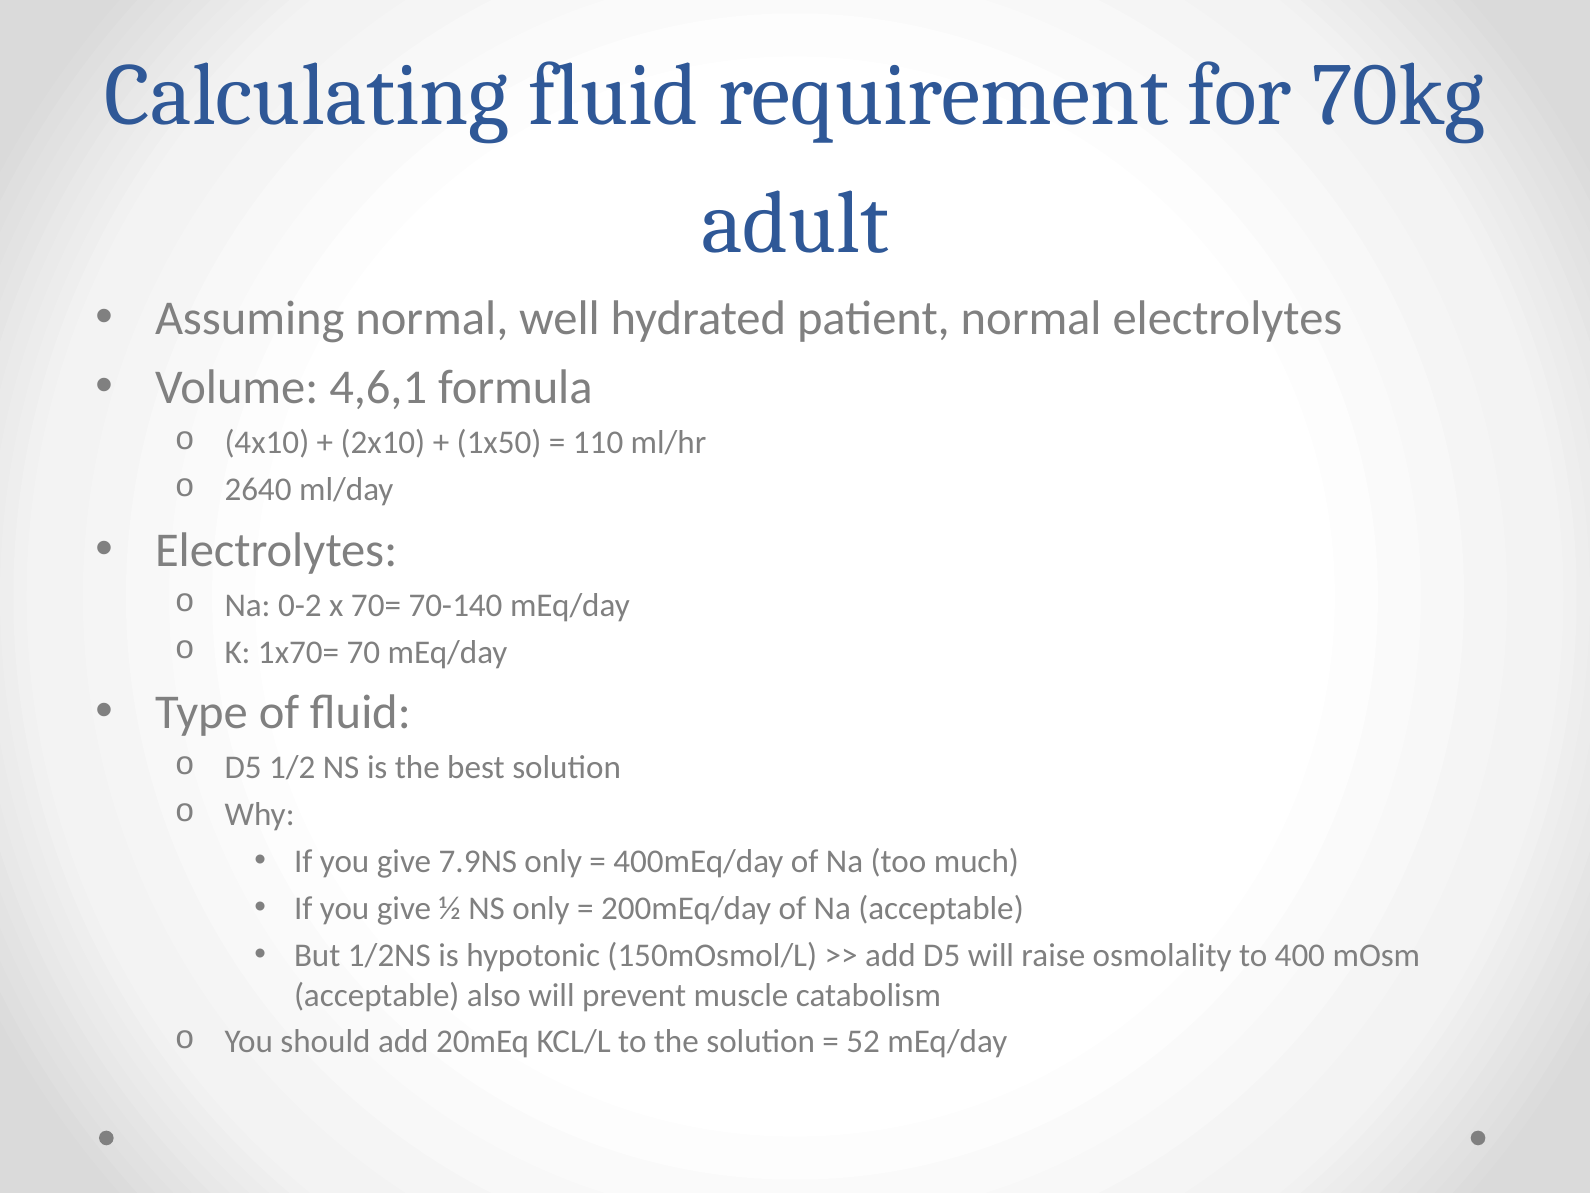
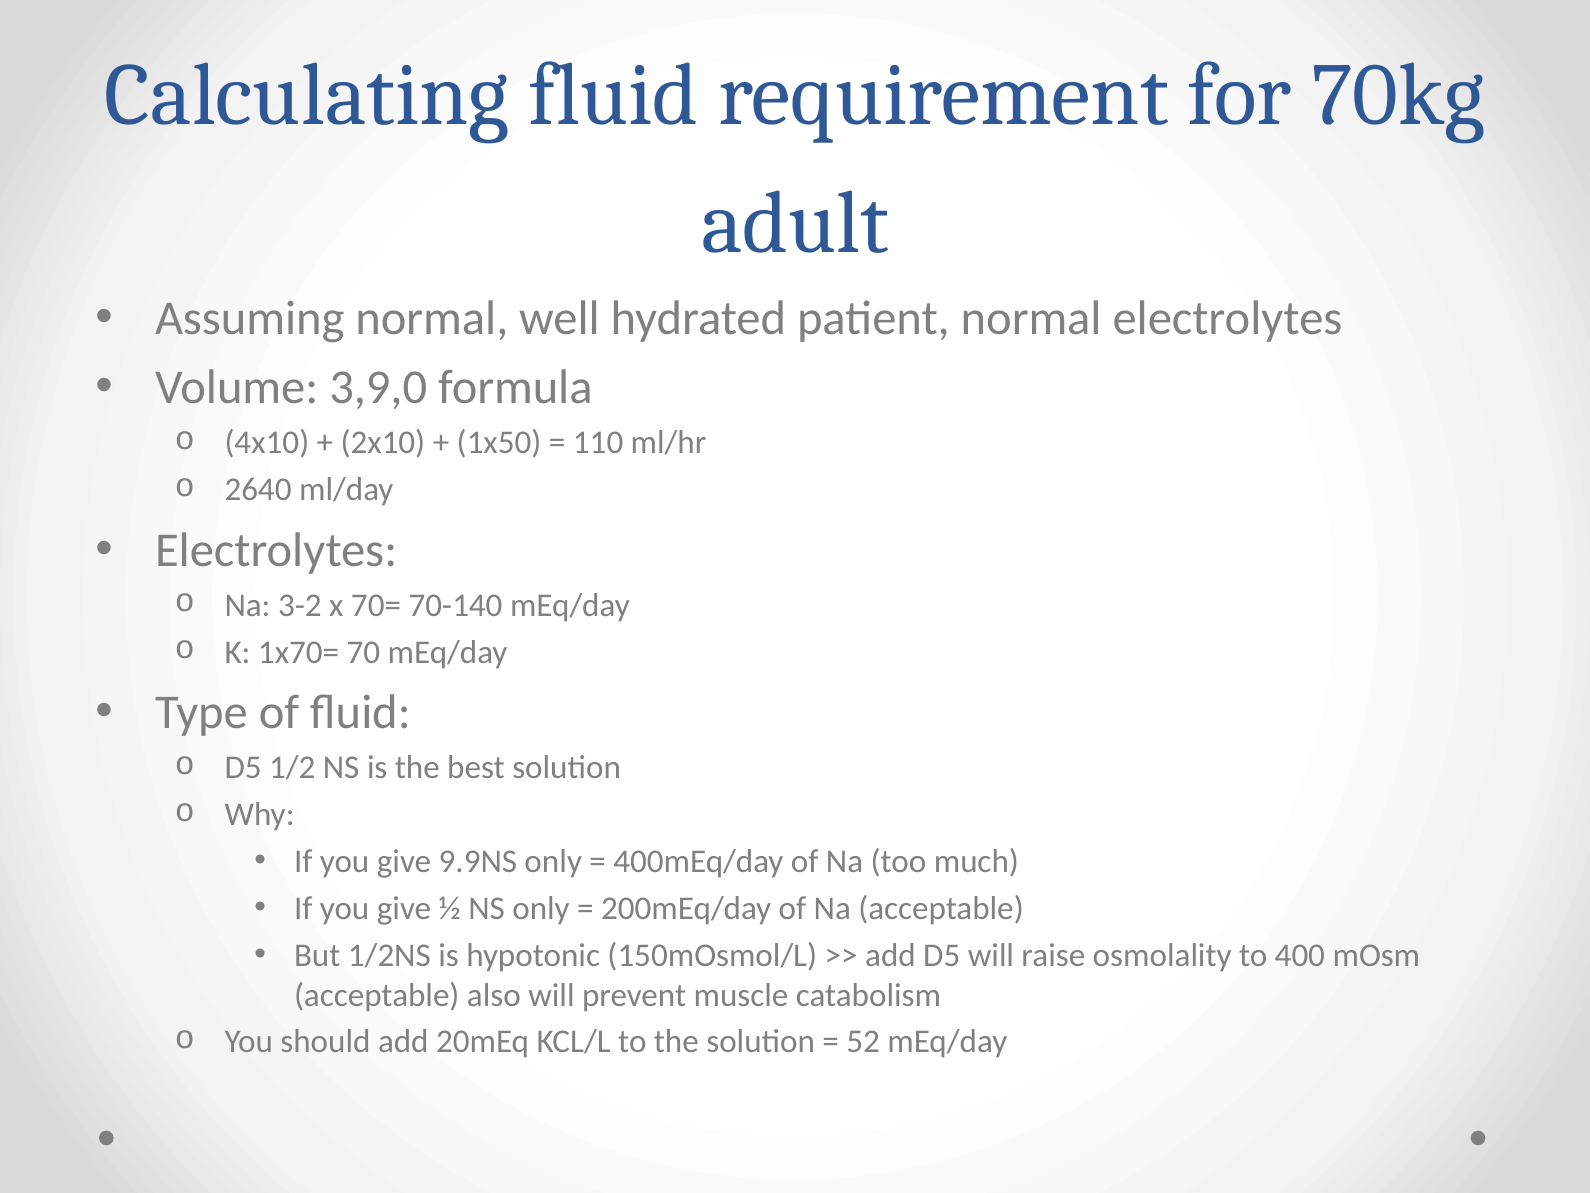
4,6,1: 4,6,1 -> 3,9,0 (378, 388)
0-2: 0-2 -> 3-2 (300, 605)
7.9NS: 7.9NS -> 9.9NS (478, 861)
